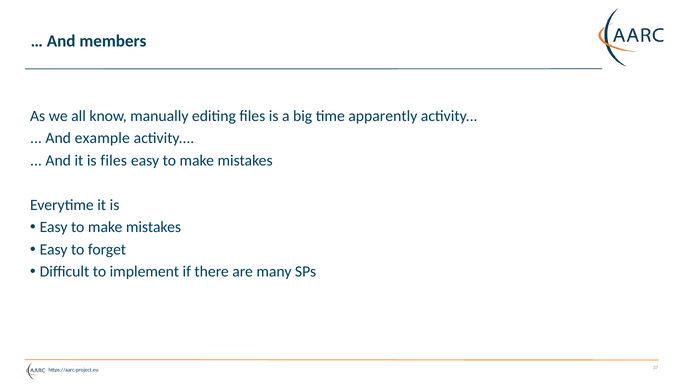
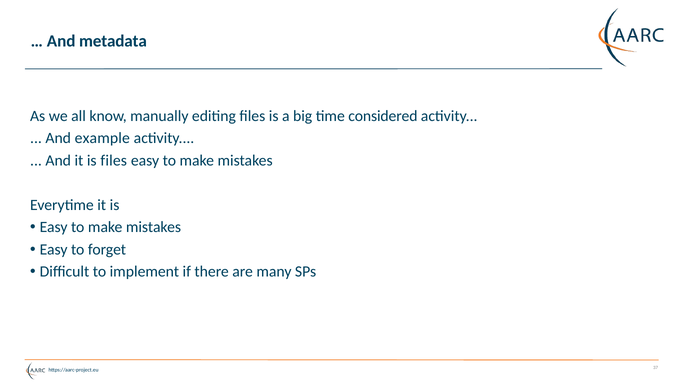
members: members -> metadata (113, 41)
apparently: apparently -> considered (383, 116)
